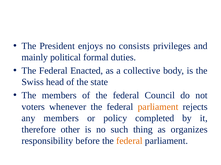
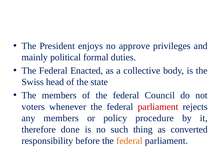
consists: consists -> approve (134, 46)
parliament colour: orange -> red (158, 107)
completed: completed -> procedure (155, 119)
other: other -> done (70, 130)
organizes: organizes -> converted (189, 130)
